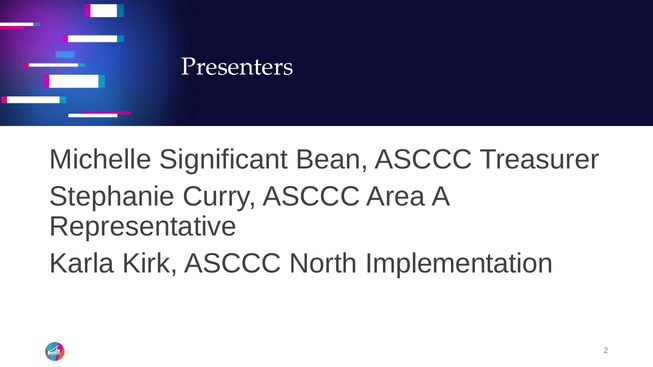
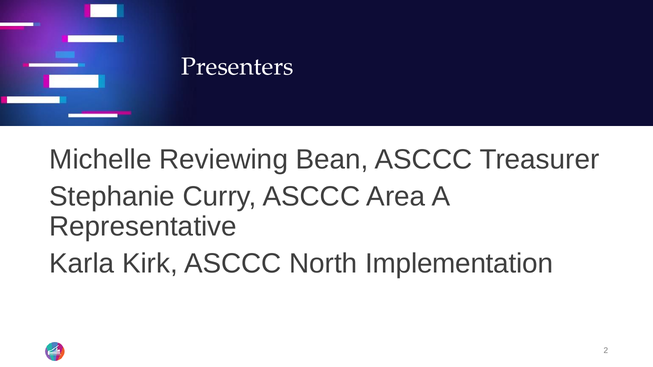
Significant: Significant -> Reviewing (224, 160)
